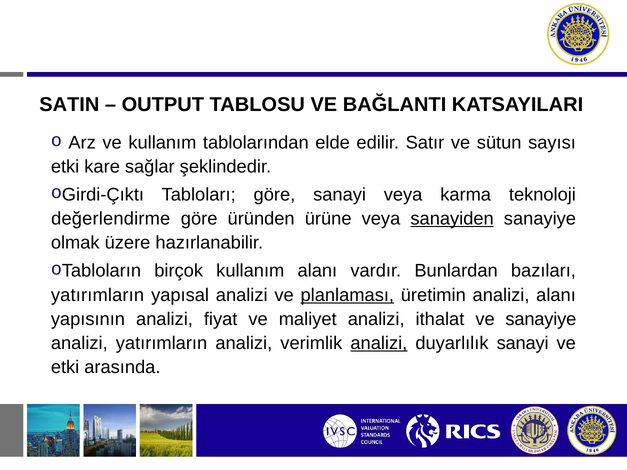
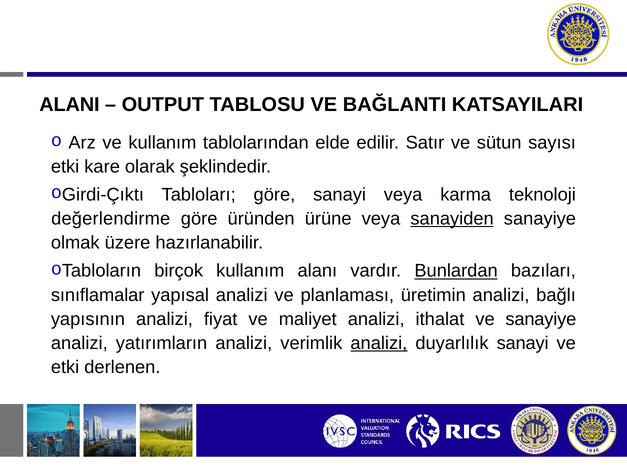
SATIN: SATIN -> ALANI (69, 105)
sağlar: sağlar -> olarak (150, 167)
Bunlardan underline: none -> present (456, 271)
yatırımların: yatırımların -> sınıflamalar (98, 295)
planlaması underline: present -> none (347, 295)
analizi alanı: alanı -> bağlı (556, 295)
arasında: arasında -> derlenen (122, 368)
